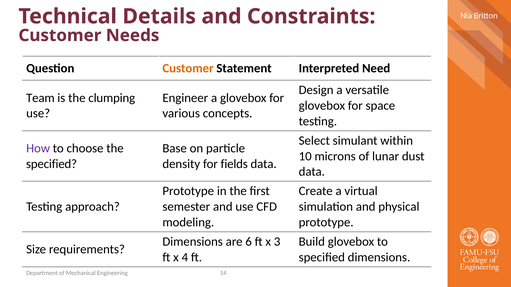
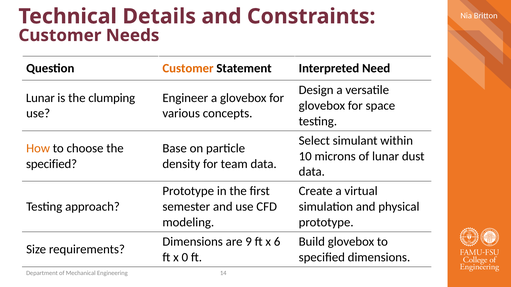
Team: Team -> Lunar (40, 98)
How colour: purple -> orange (38, 149)
fields: fields -> team (234, 164)
6: 6 -> 9 (249, 242)
3: 3 -> 6 (277, 242)
4: 4 -> 0 (185, 258)
